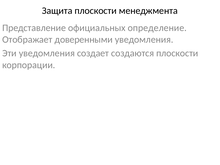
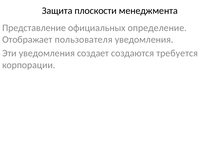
доверенными: доверенными -> пользователя (84, 40)
создаются плоскости: плоскости -> требуется (177, 53)
